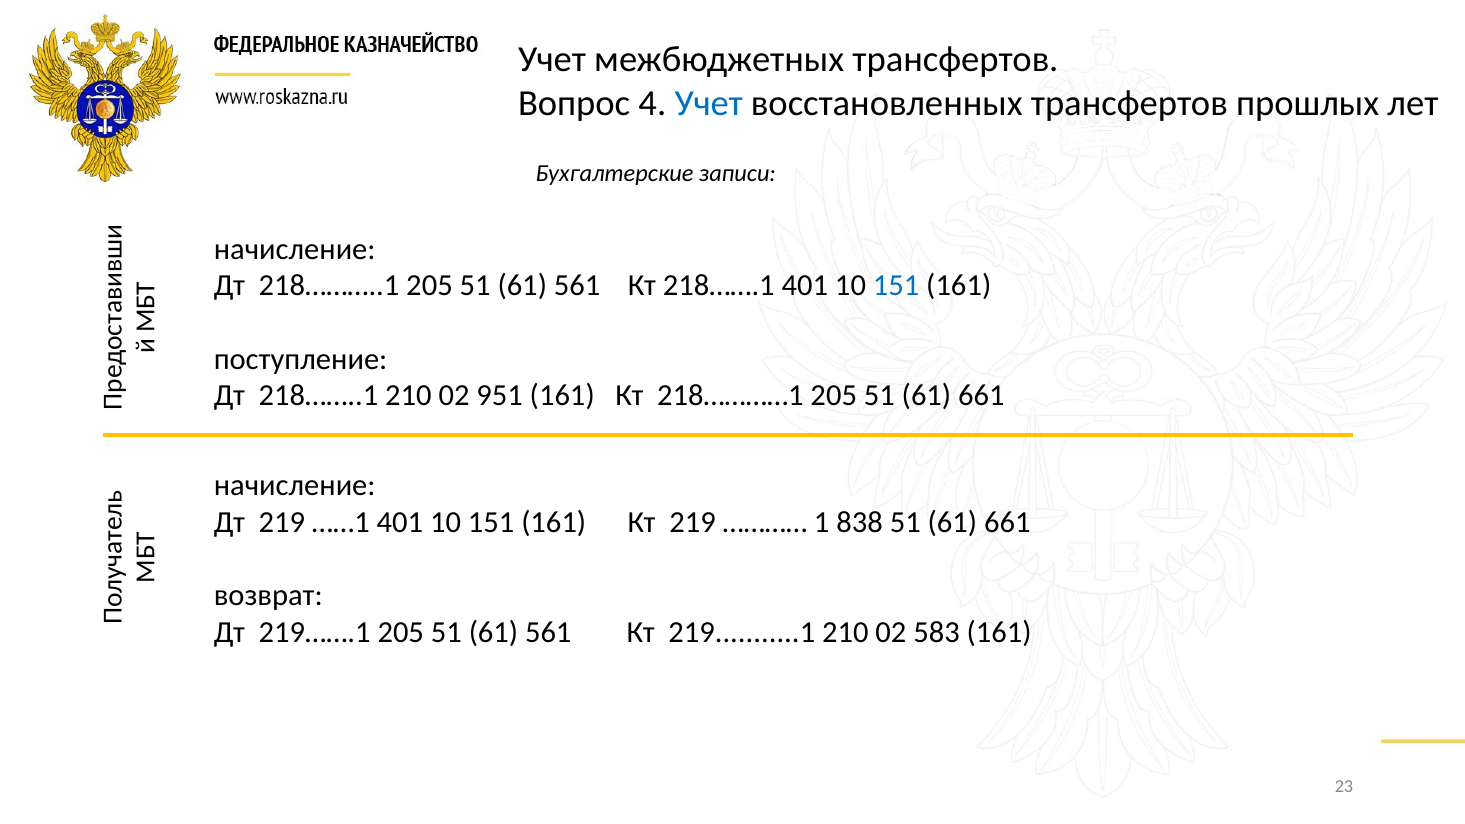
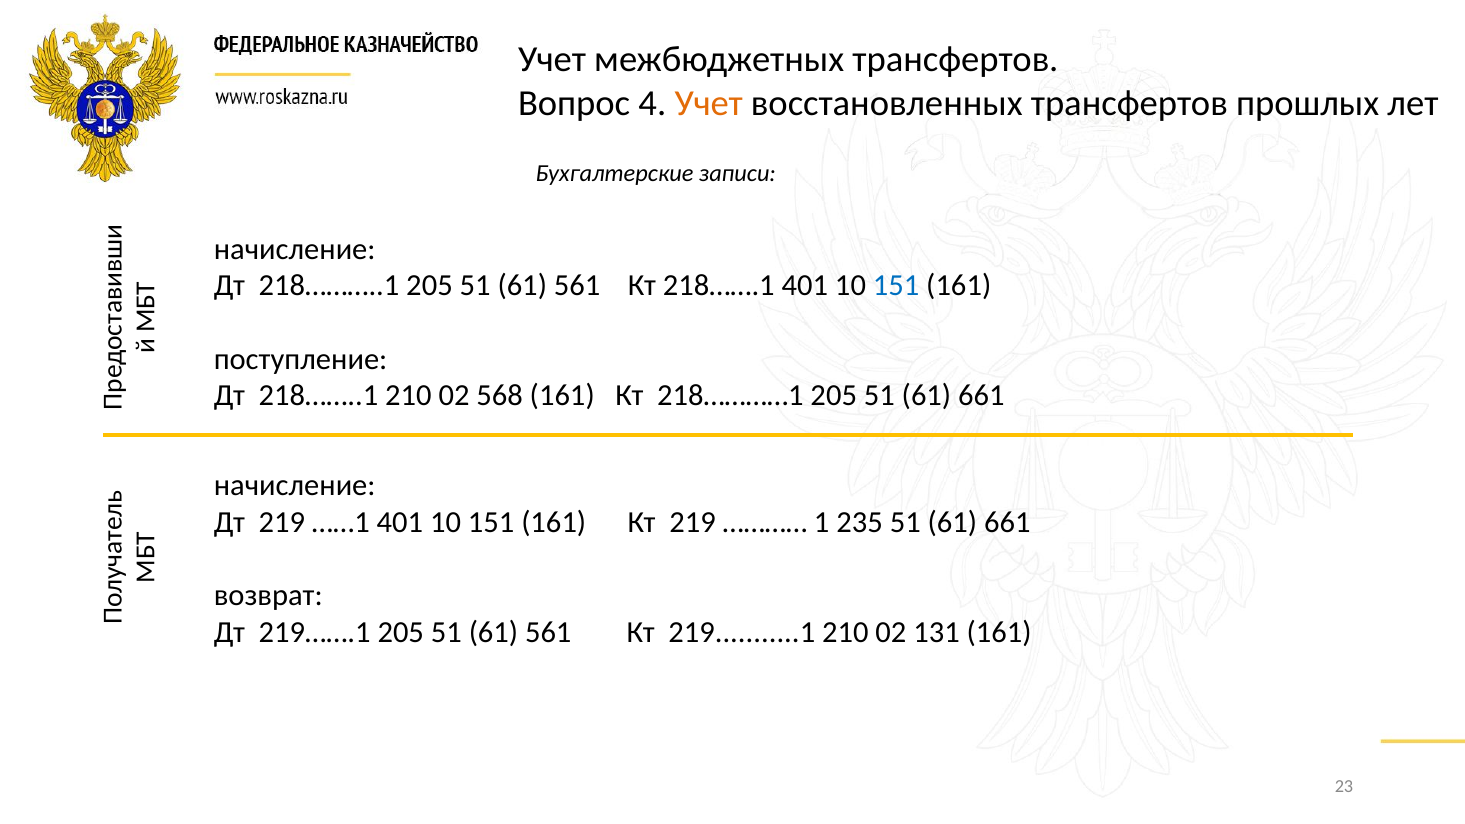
Учет colour: blue -> orange (709, 103)
951: 951 -> 568 (500, 396)
838: 838 -> 235 (860, 522)
583: 583 -> 131 (937, 632)
